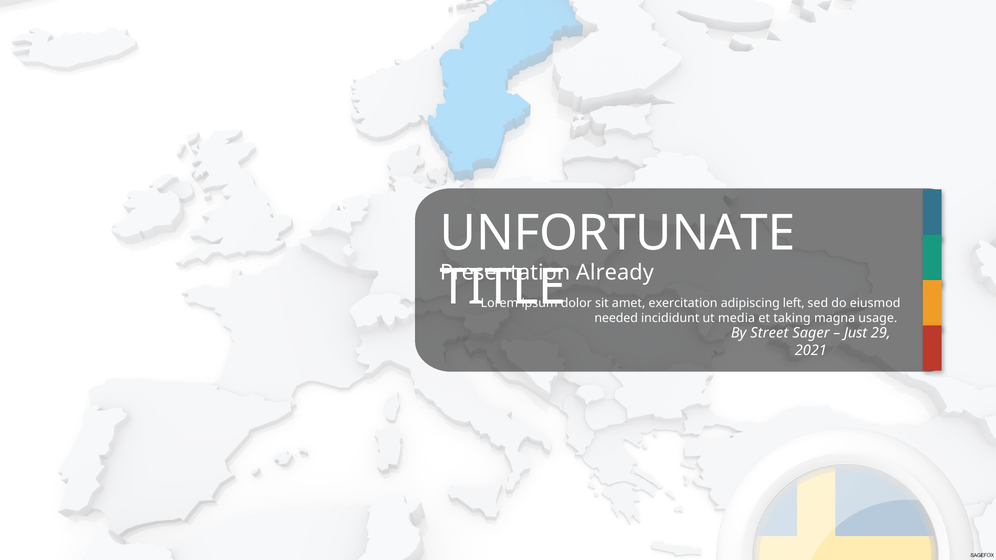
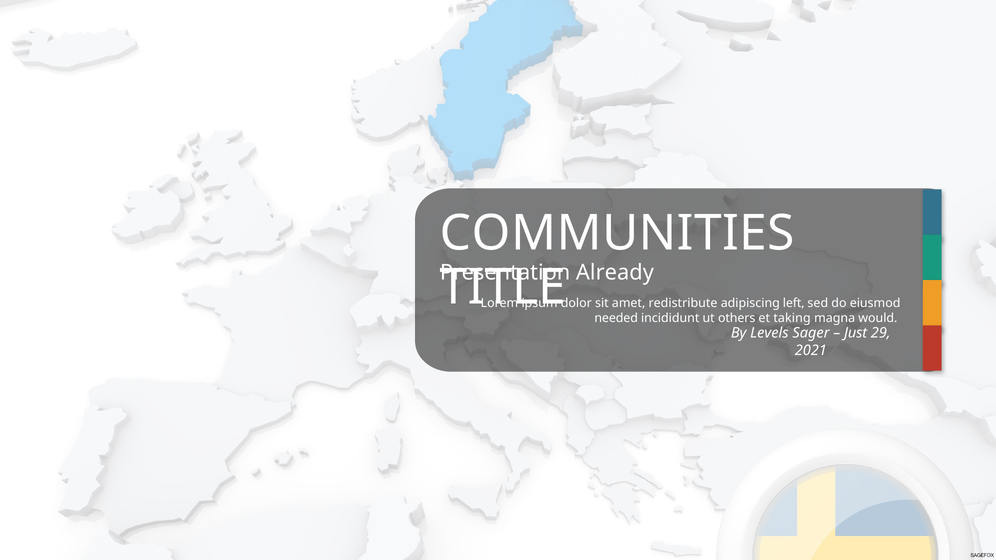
UNFORTUNATE: UNFORTUNATE -> COMMUNITIES (617, 234)
exercitation: exercitation -> redistribute (683, 303)
media: media -> others (737, 318)
usage: usage -> would (878, 318)
Street: Street -> Levels (769, 333)
